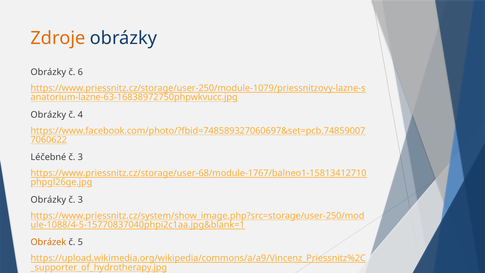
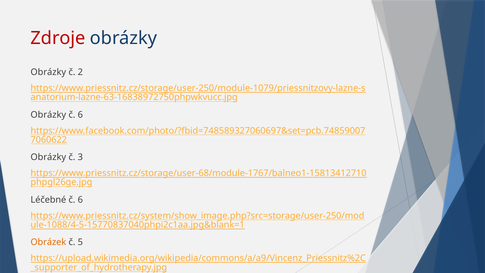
Zdroje colour: orange -> red (58, 38)
6: 6 -> 2 (80, 72)
4: 4 -> 6 (80, 115)
Léčebné: Léčebné -> Obrázky (48, 157)
Obrázky: Obrázky -> Léčebné (48, 200)
3: 3 -> 6 (80, 200)
